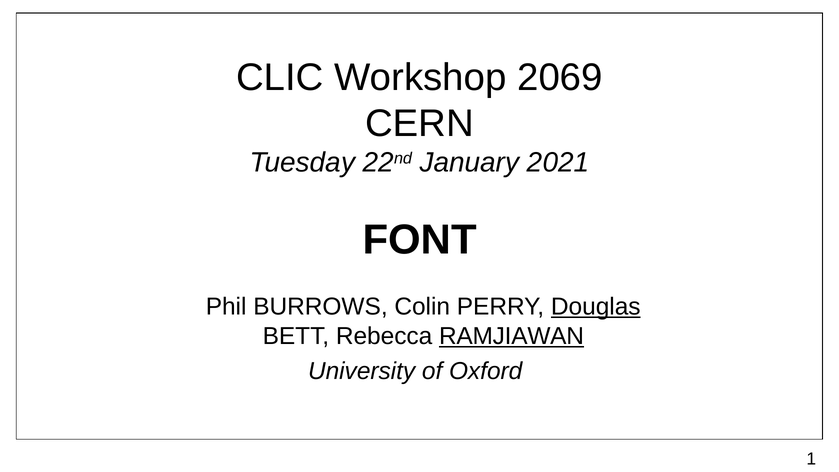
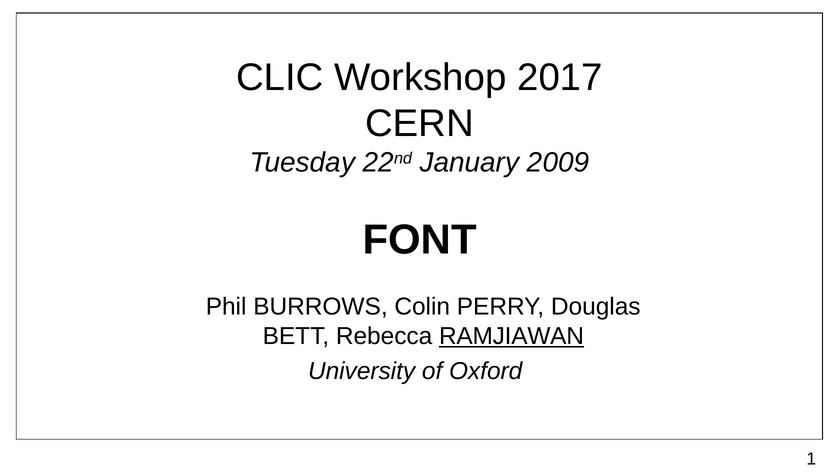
2069: 2069 -> 2017 (560, 77)
2021: 2021 -> 2009 (558, 163)
Douglas underline: present -> none (596, 307)
